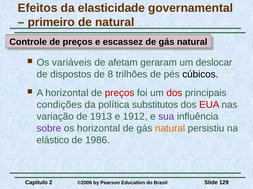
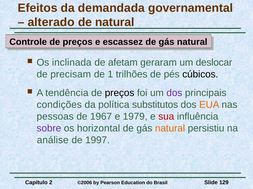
elasticidade: elasticidade -> demandada (111, 8)
primeiro: primeiro -> alterado (51, 22)
variáveis: variáveis -> inclinada (72, 63)
dispostos: dispostos -> precisam (71, 75)
8: 8 -> 1 (110, 75)
A horizontal: horizontal -> tendência (67, 93)
preços colour: red -> black (120, 93)
dos colour: red -> purple (174, 93)
EUA colour: red -> orange (209, 105)
variação: variação -> pessoas (55, 117)
1913: 1913 -> 1967 (101, 117)
1912: 1912 -> 1979 (135, 117)
sua colour: purple -> red (166, 117)
elástico: elástico -> análise (53, 141)
1986: 1986 -> 1997 (97, 141)
